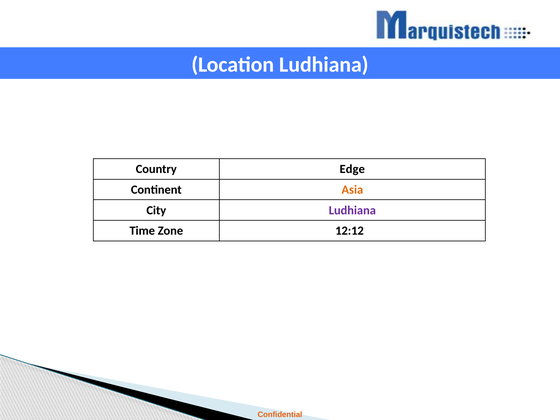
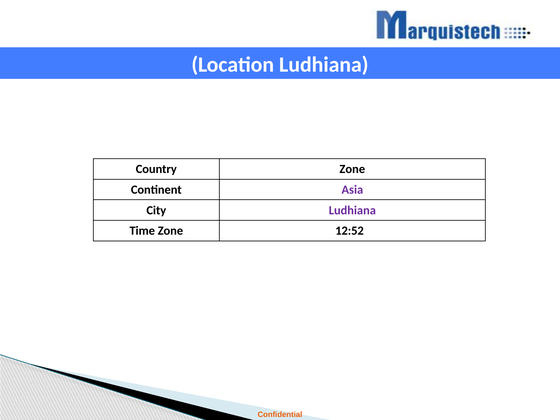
Country Edge: Edge -> Zone (352, 169)
Asia colour: orange -> purple (352, 190)
12:12: 12:12 -> 12:52 (349, 231)
